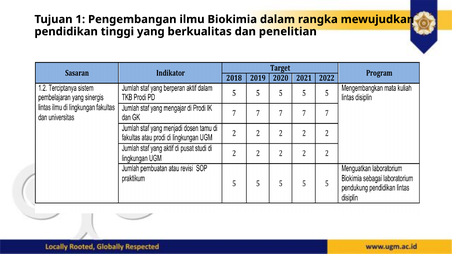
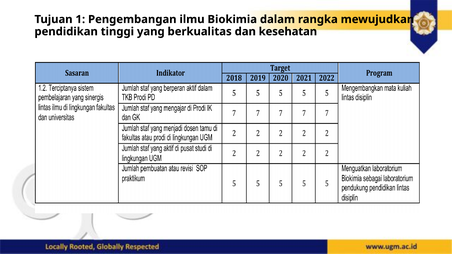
penelitian: penelitian -> kesehatan (288, 32)
